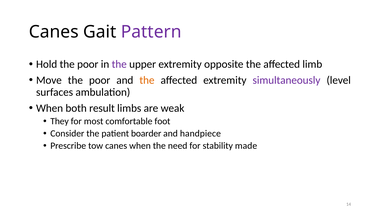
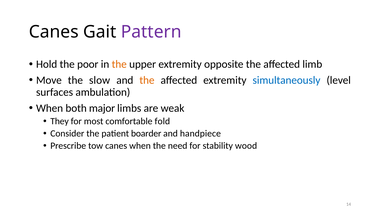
the colour: purple -> orange (119, 64)
Move the poor: poor -> slow (100, 80)
simultaneously colour: purple -> blue (287, 80)
result: result -> major (102, 108)
foot: foot -> fold (162, 121)
made: made -> wood (246, 146)
